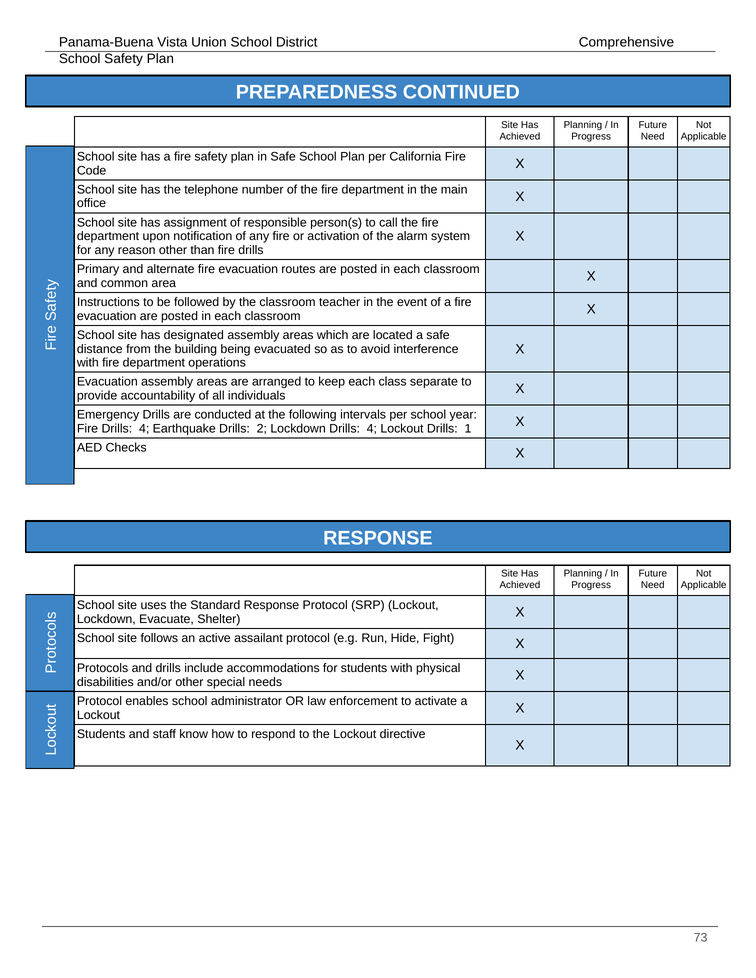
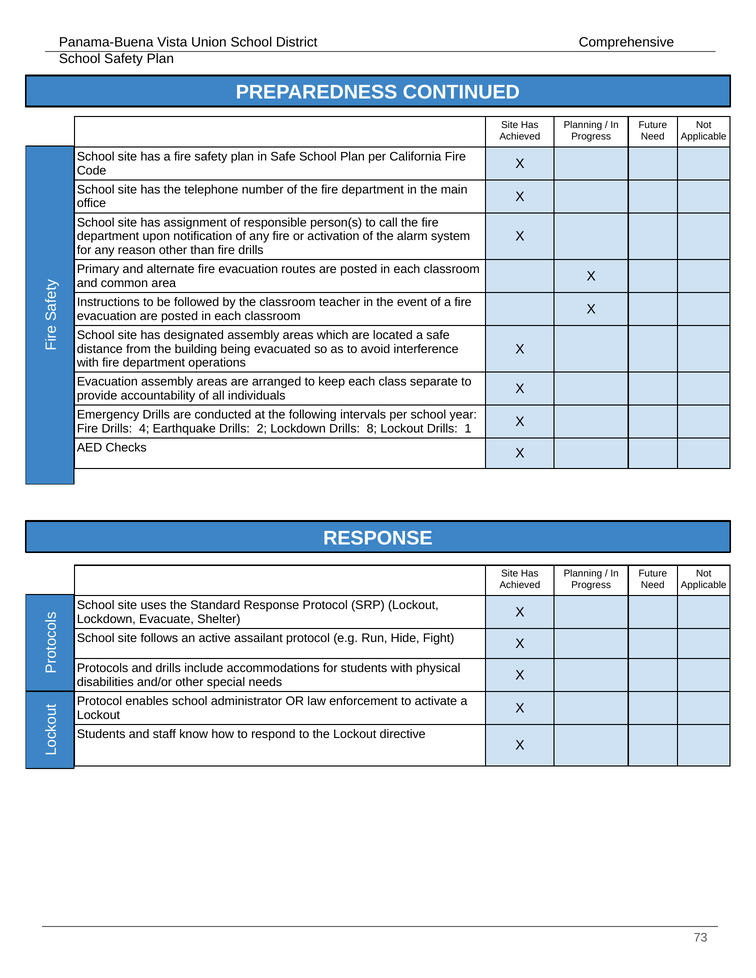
Lockdown Drills 4: 4 -> 8 (372, 429)
